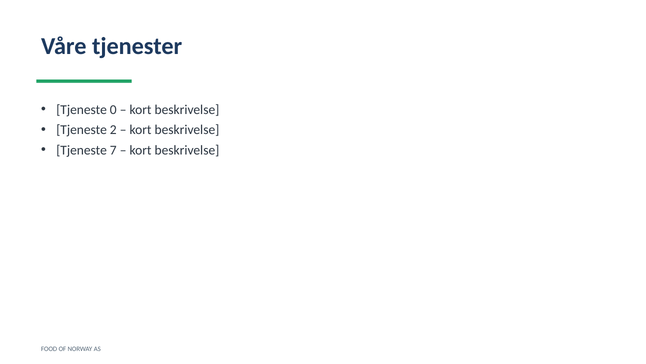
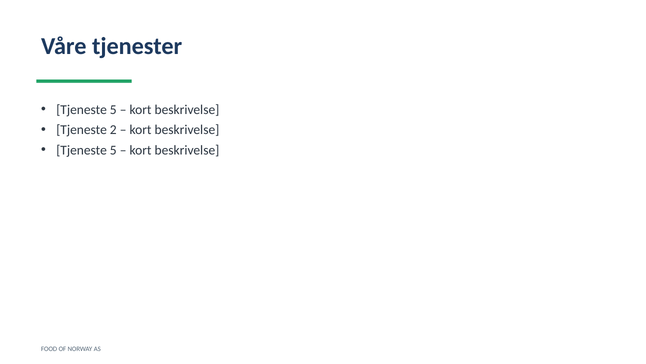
0: 0 -> 5 (113, 109)
7: 7 -> 5 (113, 150)
